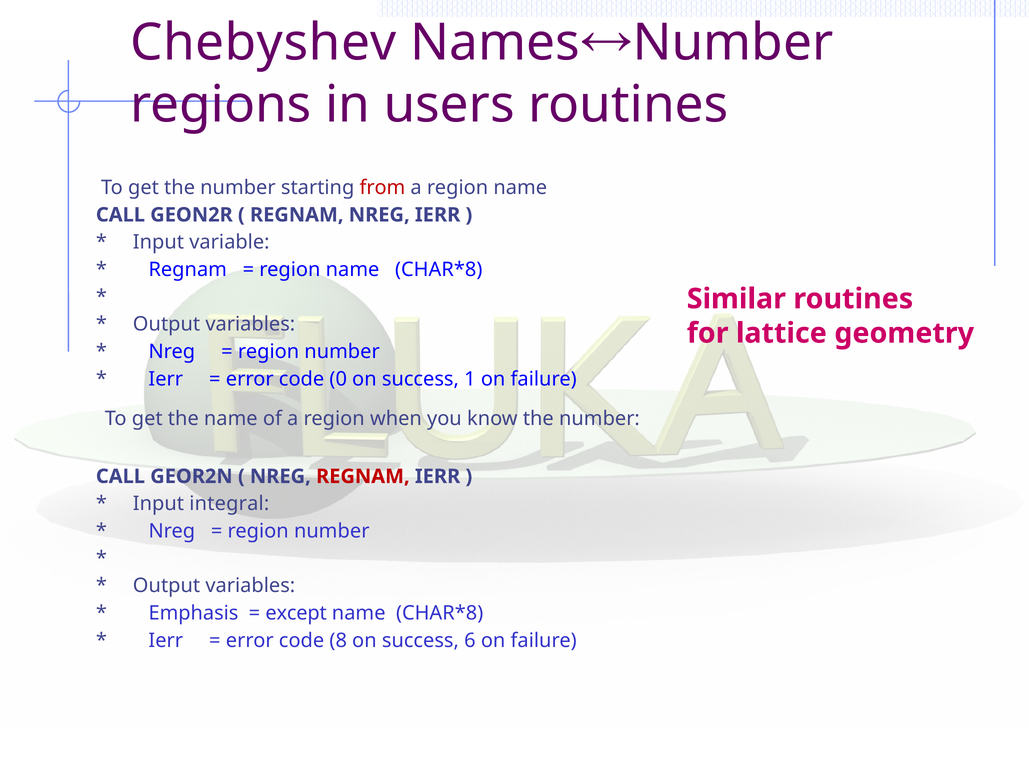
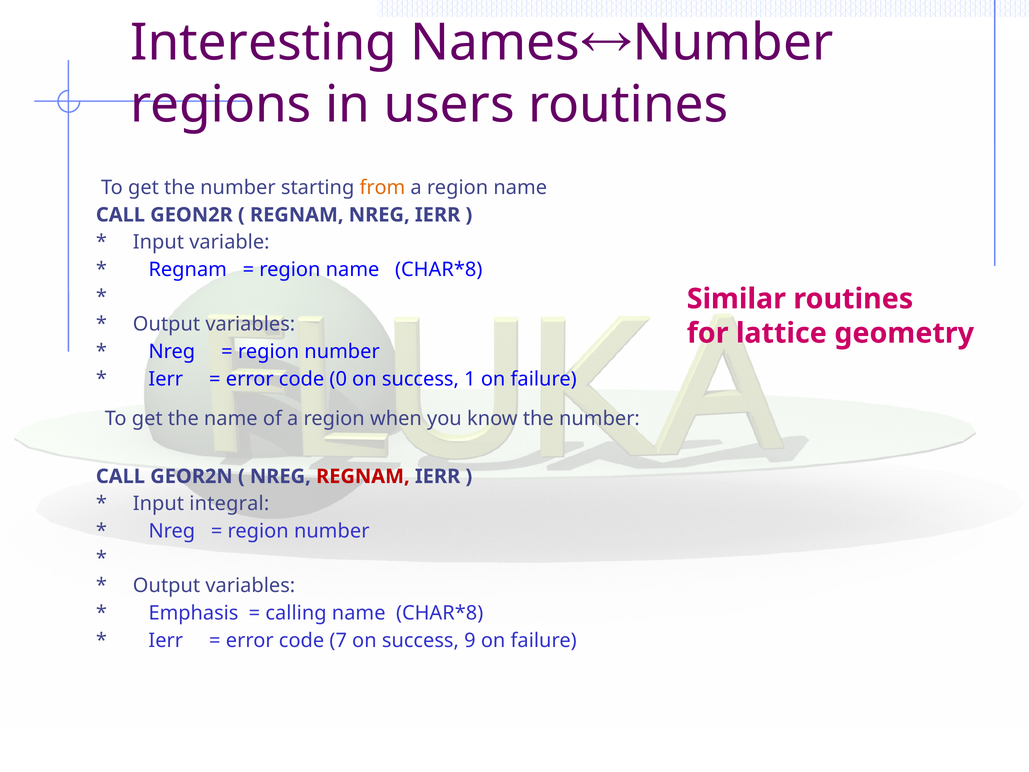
Chebyshev: Chebyshev -> Interesting (264, 43)
from colour: red -> orange (382, 187)
except: except -> calling (296, 613)
8: 8 -> 7 (338, 640)
6: 6 -> 9 (470, 640)
